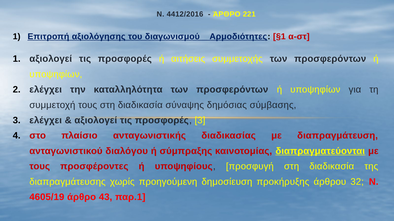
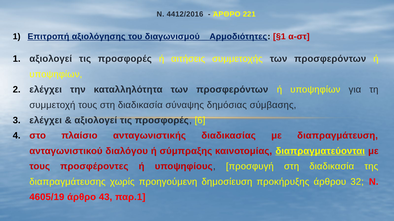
προσφορές 3: 3 -> 6 (200, 121)
